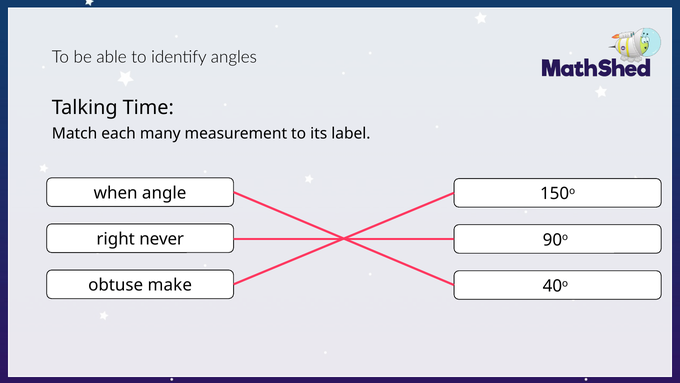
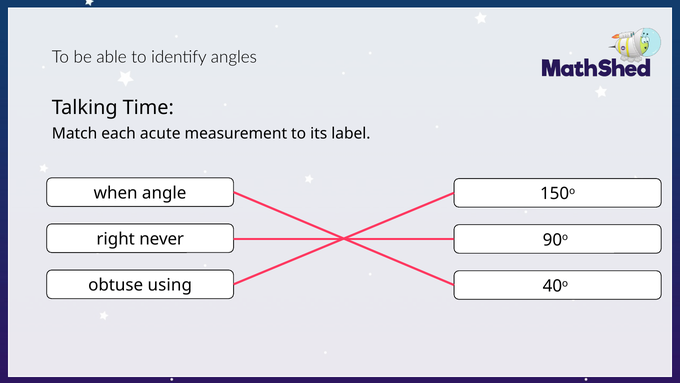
many: many -> acute (160, 134)
make: make -> using (170, 285)
